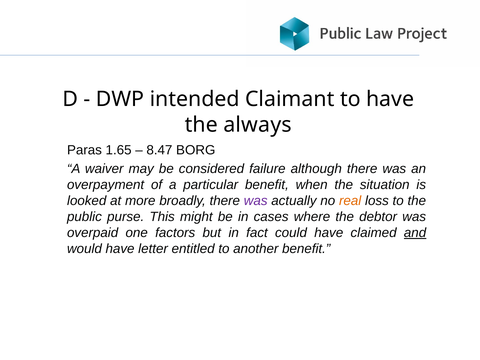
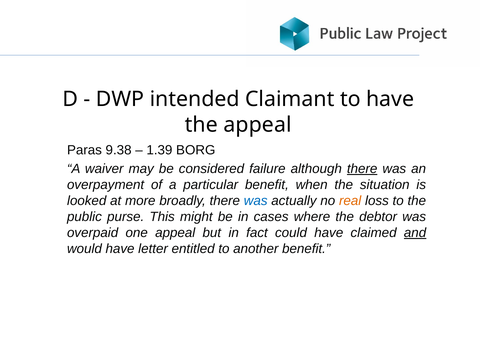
the always: always -> appeal (258, 125)
1.65: 1.65 -> 9.38 (119, 150)
8.47: 8.47 -> 1.39 (159, 150)
there underline: none -> present (362, 169)
was colour: purple -> blue (256, 201)
one factors: factors -> appeal (175, 233)
